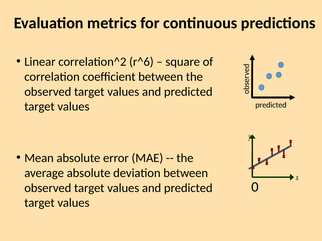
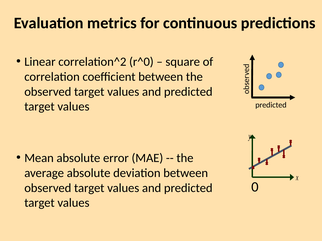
r^6: r^6 -> r^0 (141, 62)
